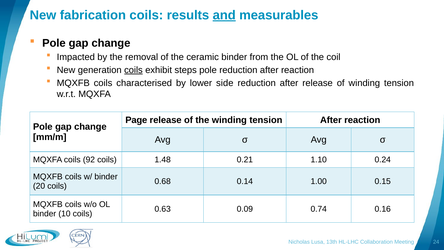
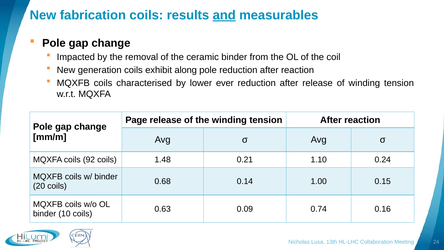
coils underline: present -> none (133, 70)
steps: steps -> along (186, 70)
side: side -> ever (225, 83)
